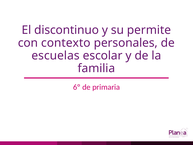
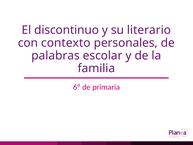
permite: permite -> literario (149, 30)
escuelas: escuelas -> palabras (56, 55)
